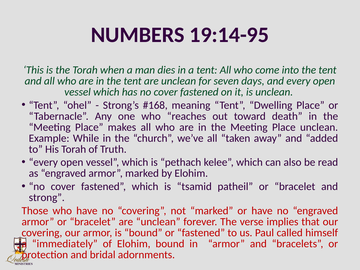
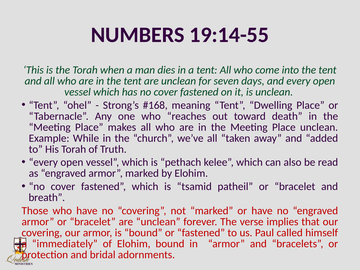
19:14-95: 19:14-95 -> 19:14-55 (229, 35)
strong: strong -> breath (47, 198)
